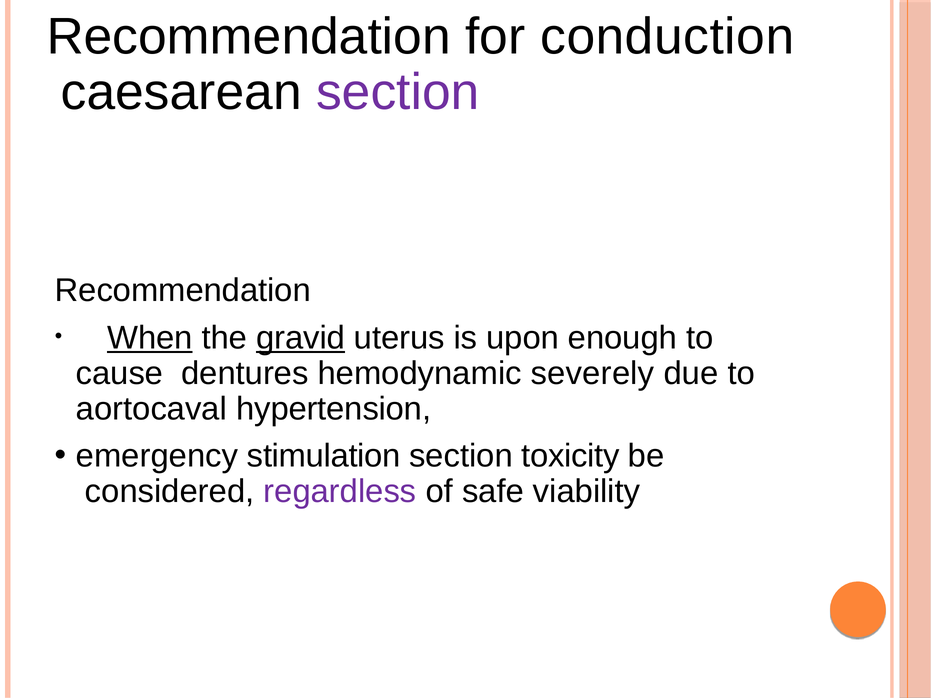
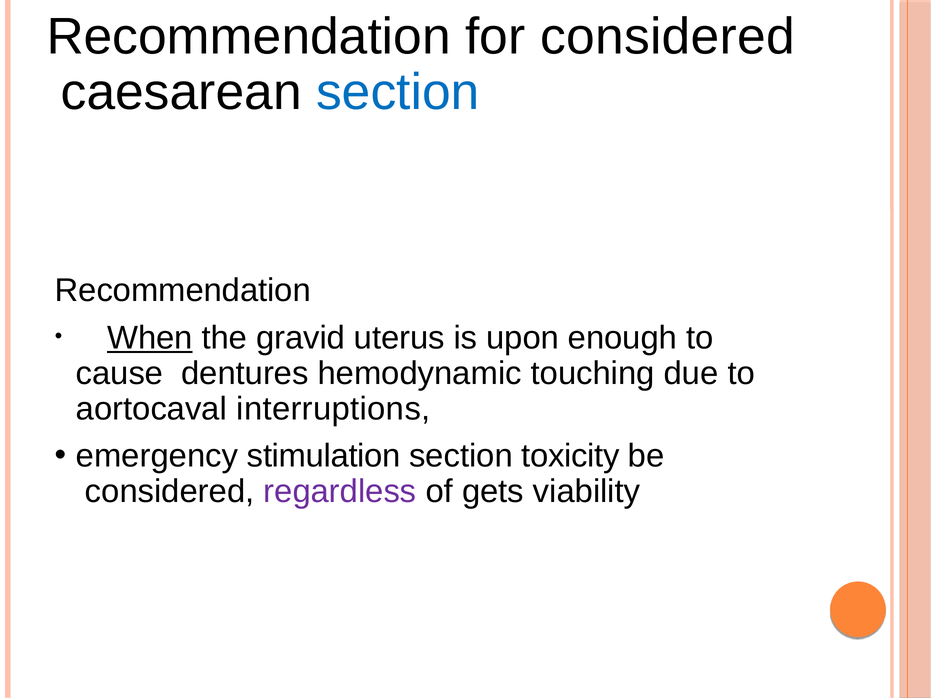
for conduction: conduction -> considered (667, 37)
section colour: purple -> blue (398, 92)
gravid underline: present -> none (301, 338)
severely: severely -> touching (593, 373)
hypertension: hypertension -> interruptions (333, 409)
safe: safe -> gets (493, 492)
